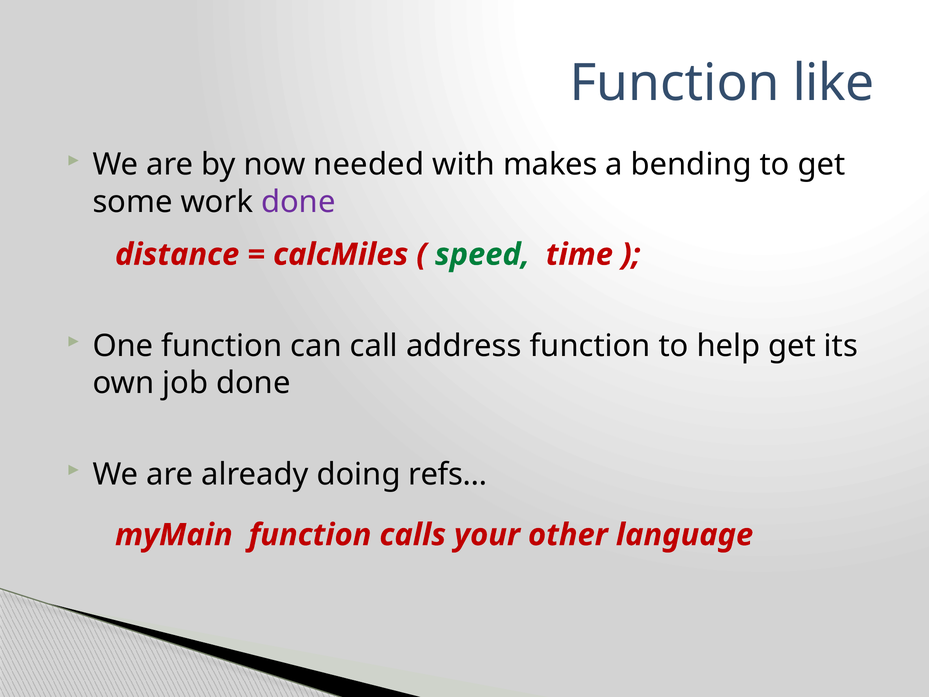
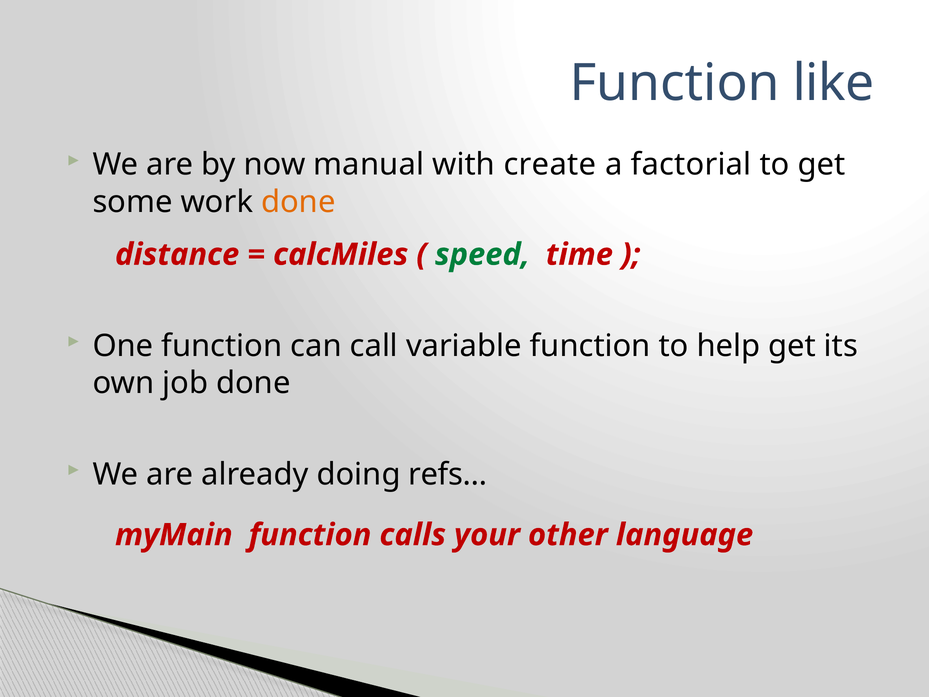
needed: needed -> manual (369, 165)
makes: makes -> create (550, 165)
bending: bending -> factorial (691, 165)
done colour: purple -> orange (298, 202)
address: address -> variable (464, 346)
